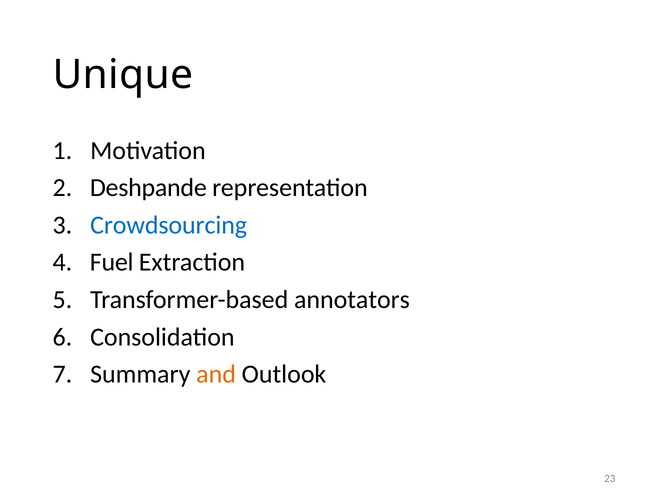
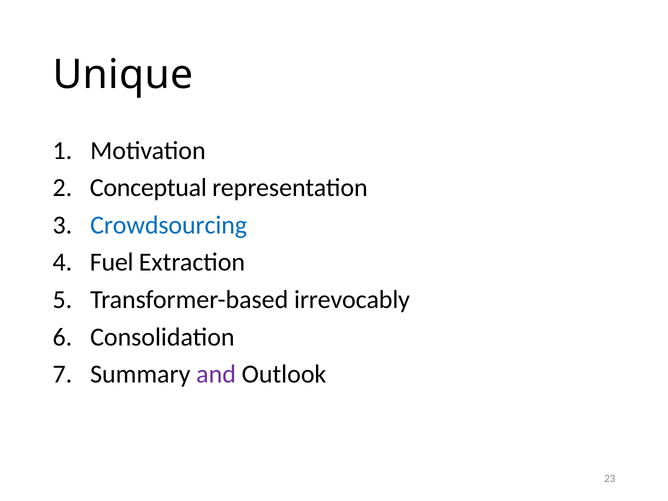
Deshpande: Deshpande -> Conceptual (148, 188)
annotators: annotators -> irrevocably (352, 300)
and colour: orange -> purple (216, 374)
